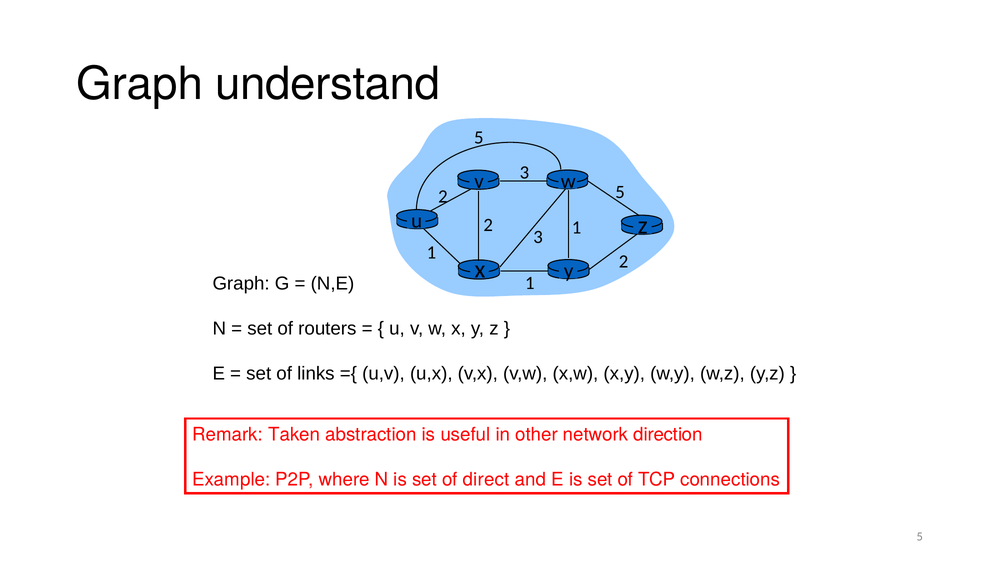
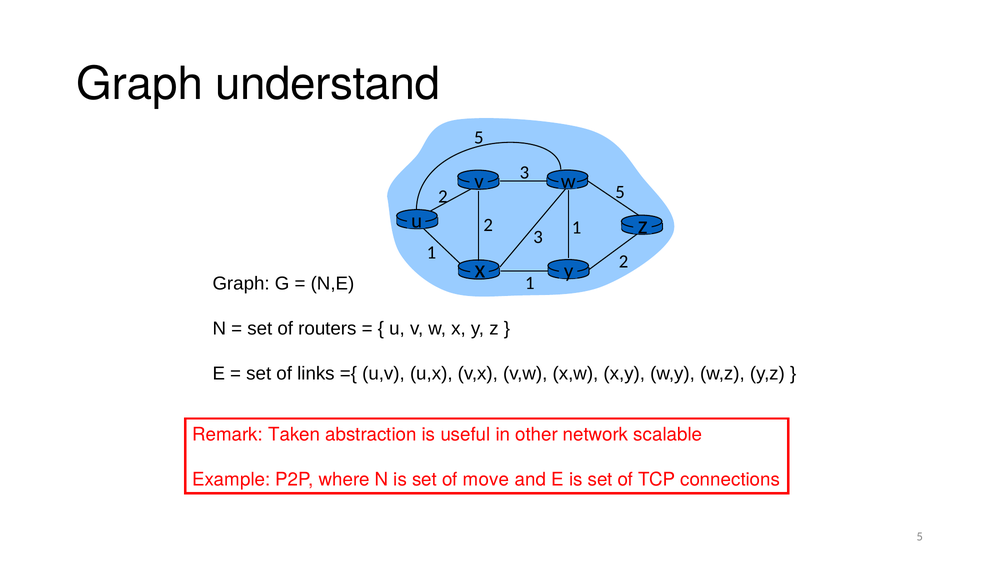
direction: direction -> scalable (668, 435)
direct: direct -> move (486, 480)
